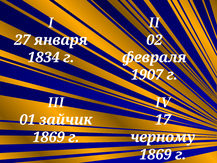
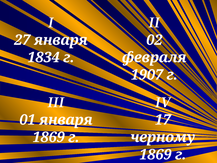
01 зайчик: зайчик -> января (66, 120)
